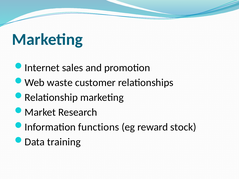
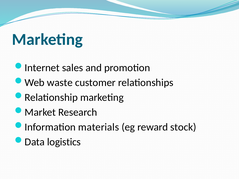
functions: functions -> materials (99, 127)
training: training -> logistics (64, 142)
